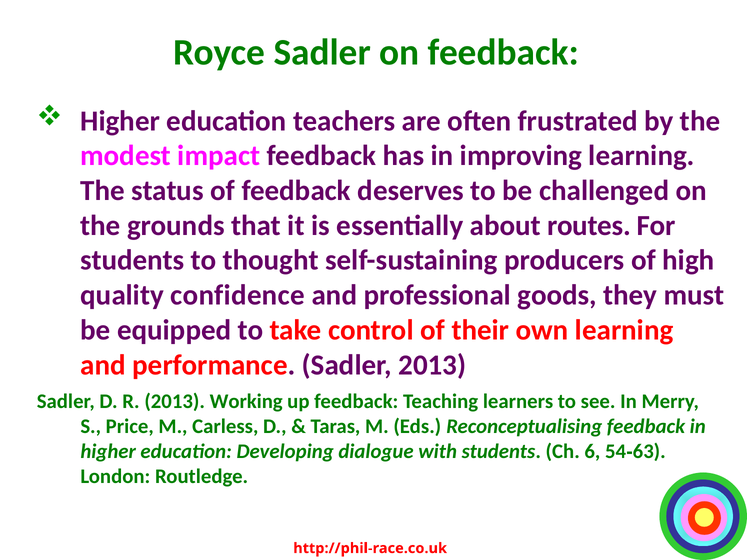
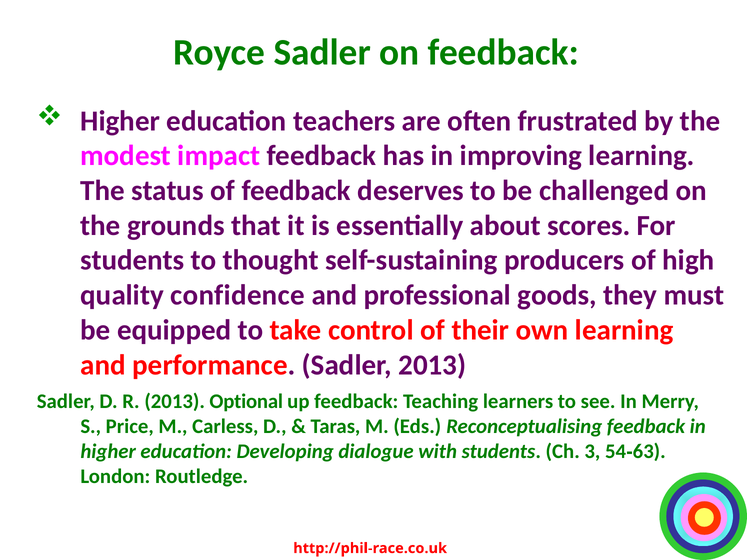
routes: routes -> scores (589, 226)
Working: Working -> Optional (246, 402)
6: 6 -> 3 (592, 452)
